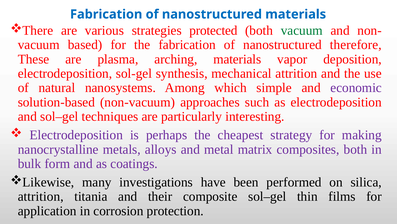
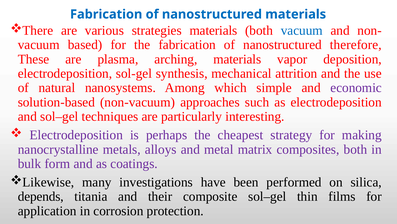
strategies protected: protected -> materials (213, 30)
vacuum colour: green -> blue (302, 30)
attrition: attrition -> depends (41, 196)
